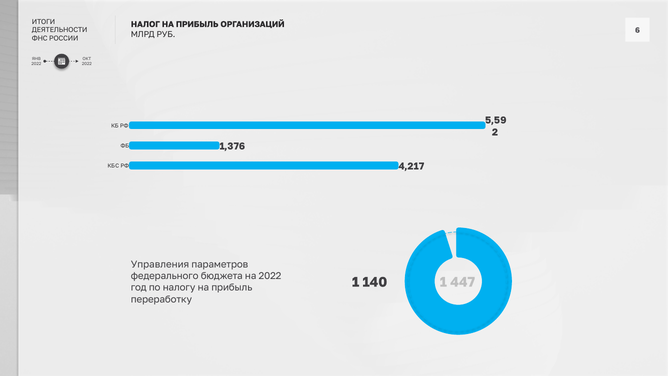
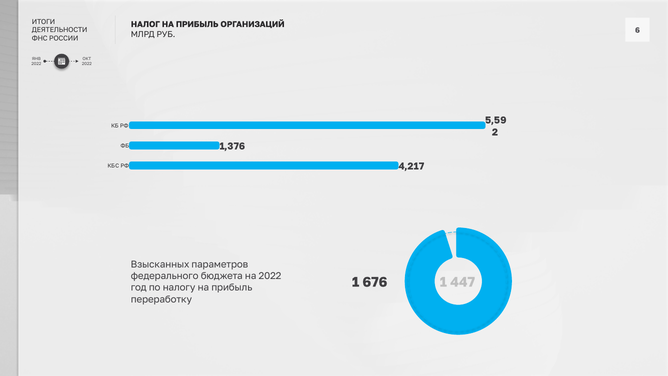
Управления: Управления -> Взысканных (160, 264)
140: 140 -> 676 (375, 282)
